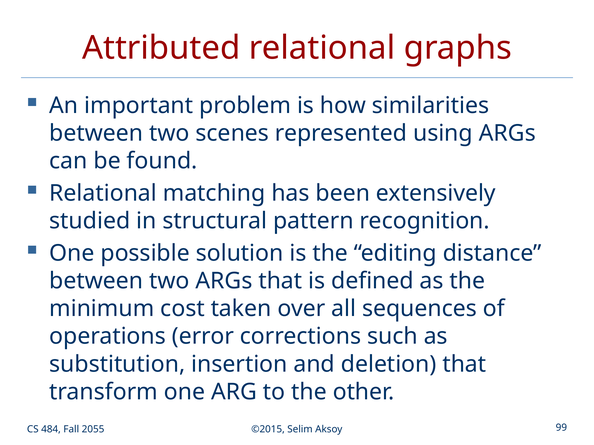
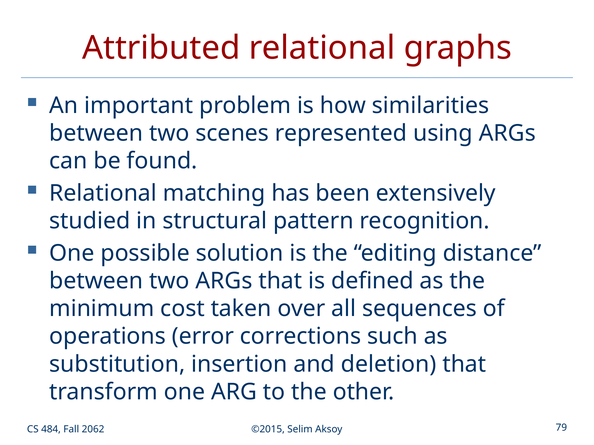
2055: 2055 -> 2062 (93, 430)
99: 99 -> 79 (561, 428)
